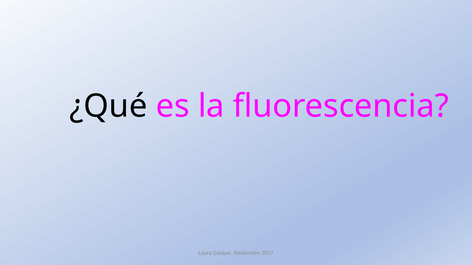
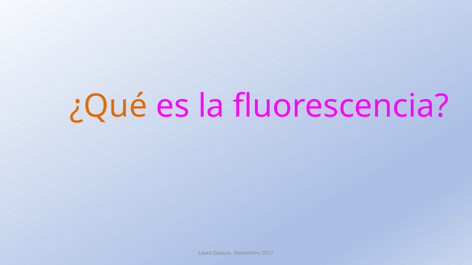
¿Qué colour: black -> orange (108, 106)
